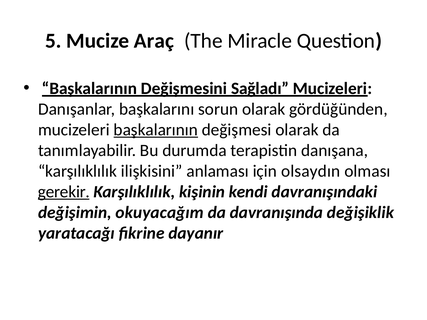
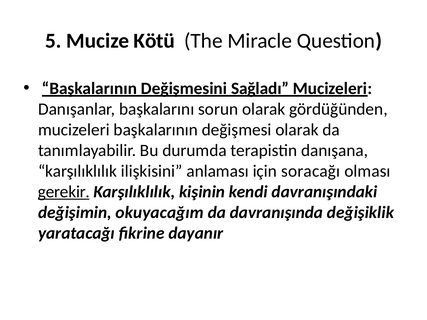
Araç: Araç -> Kötü (154, 41)
başkalarının underline: present -> none (156, 130)
olsaydın: olsaydın -> soracağı (311, 171)
